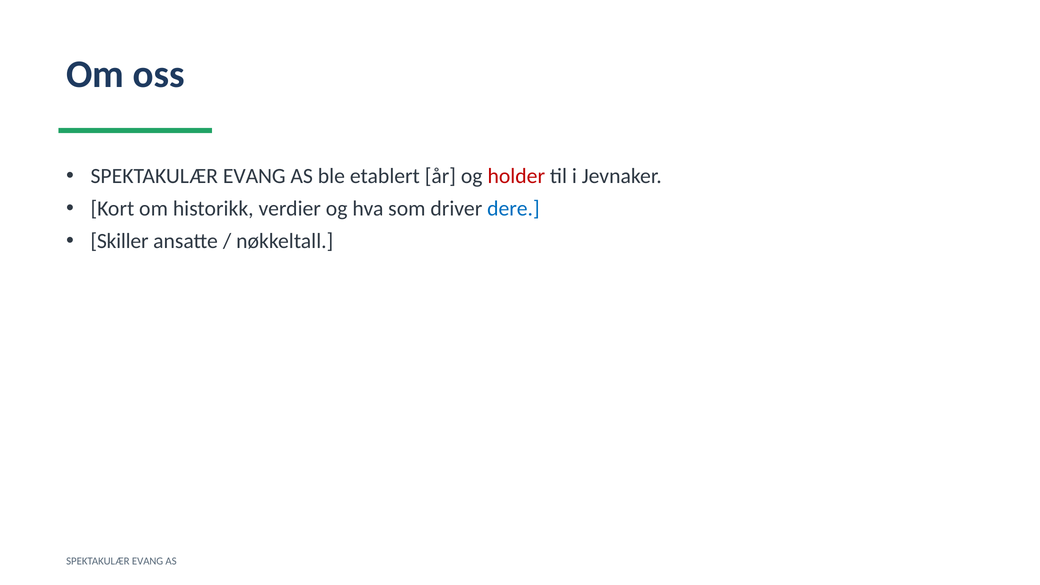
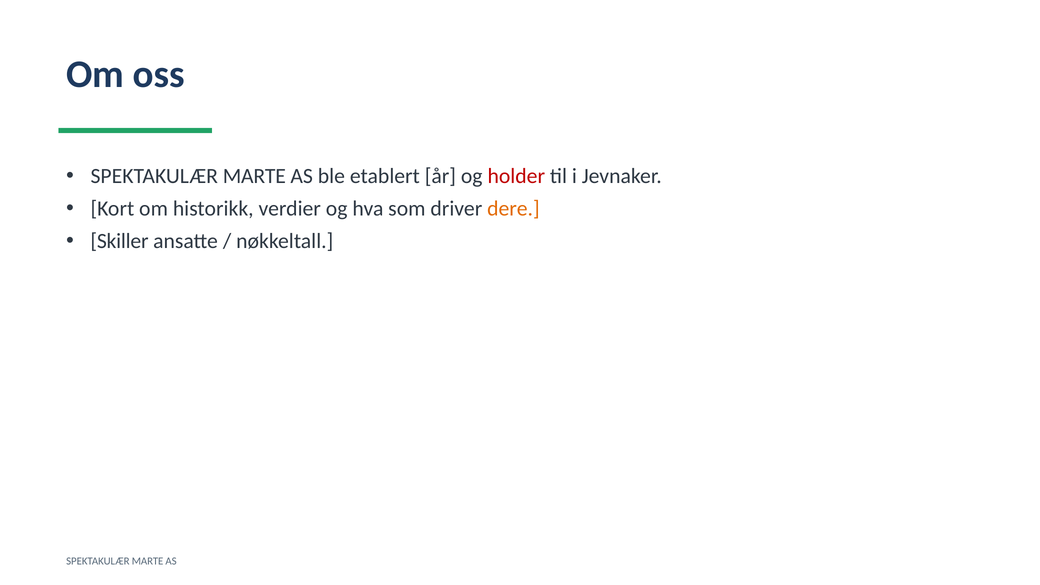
EVANG: EVANG -> MARTE (254, 176)
dere colour: blue -> orange (513, 209)
EVANG: EVANG -> MARTE (148, 561)
